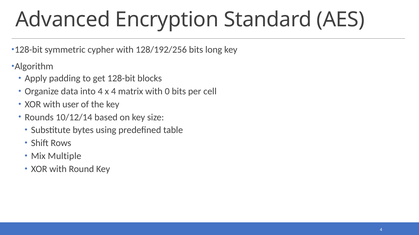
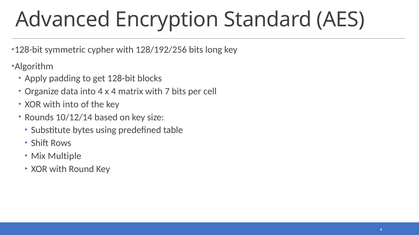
0: 0 -> 7 (167, 92)
with user: user -> into (71, 105)
